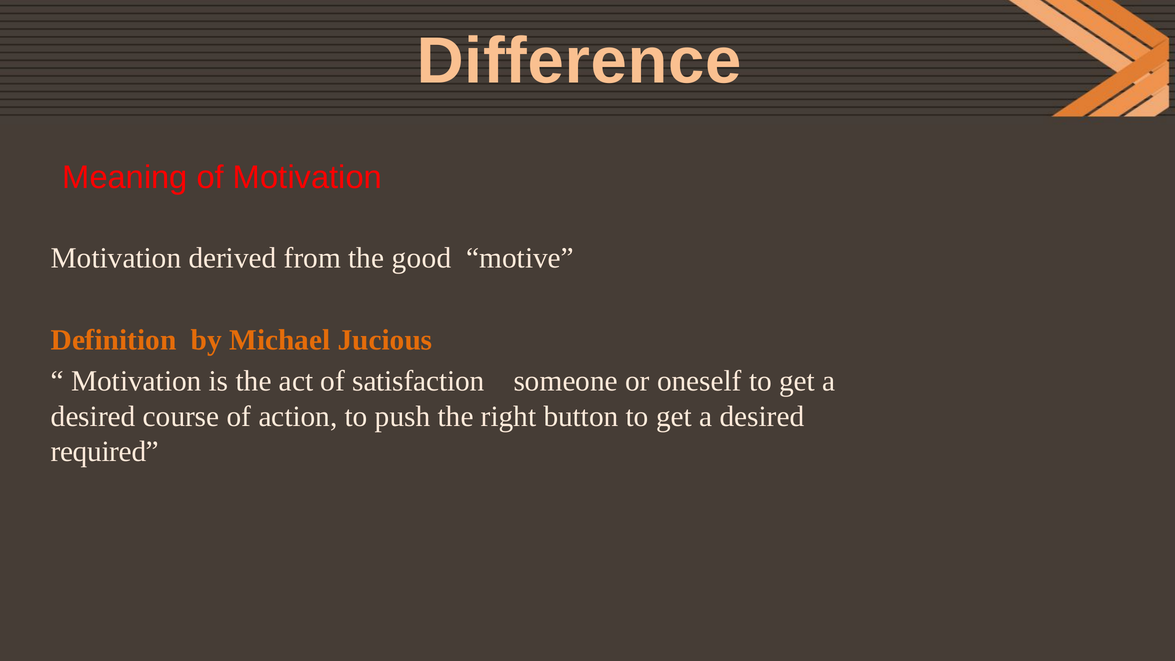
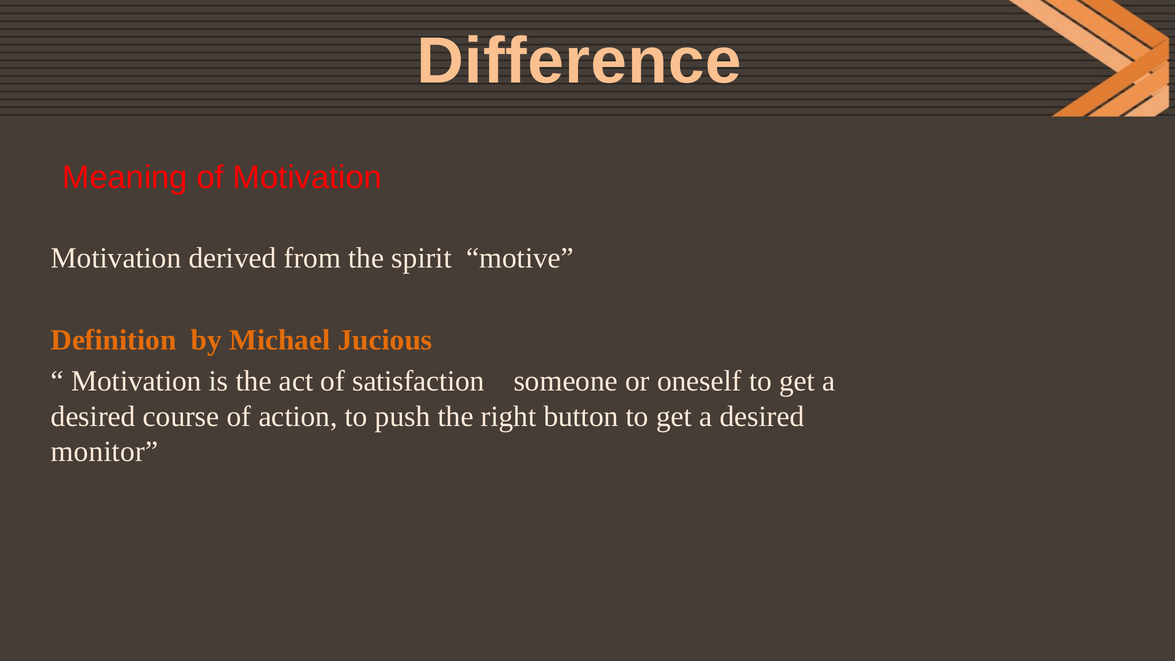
good: good -> spirit (422, 258)
required: required -> monitor (105, 452)
